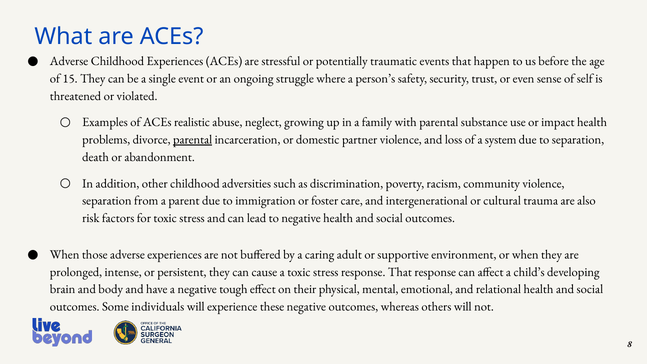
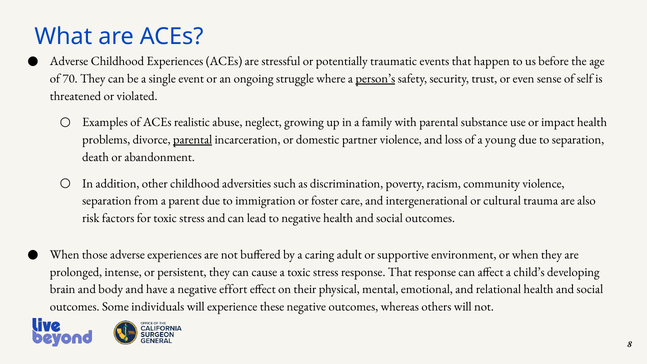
15: 15 -> 70 (70, 79)
person’s underline: none -> present (375, 79)
system: system -> young (501, 140)
tough: tough -> effort (233, 289)
